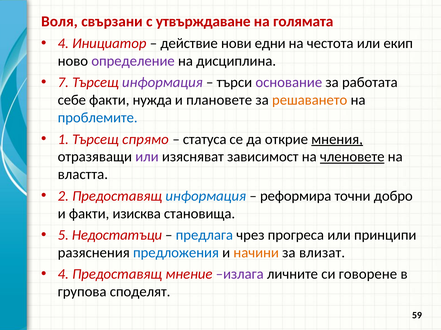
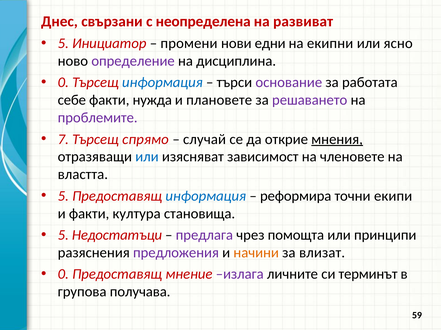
Воля: Воля -> Днес (59, 22)
утвърждаване: утвърждаване -> неопределена (203, 22)
голямата: голямата -> развиват (303, 22)
4: 4 -> 5 (63, 43)
действие: действие -> промени (189, 43)
честота: честота -> екипни (330, 43)
екип: екип -> ясно (398, 43)
7: 7 -> 0 (63, 83)
информация colour: purple -> blue (162, 83)
решаването colour: orange -> purple (310, 100)
проблемите colour: blue -> purple (98, 118)
1: 1 -> 7 (63, 139)
статуса: статуса -> случай (205, 139)
или colour: purple -> blue (147, 157)
членовете underline: present -> none (352, 157)
2: 2 -> 5 (63, 196)
добро: добро -> екипи (393, 196)
изисква: изисква -> култура (137, 214)
предлага colour: blue -> purple (204, 236)
прогреса: прогреса -> помощта (296, 236)
предложения colour: blue -> purple (176, 253)
4: 4 -> 0 (63, 275)
говорене: говорене -> терминът (368, 275)
споделят: споделят -> получава (140, 292)
